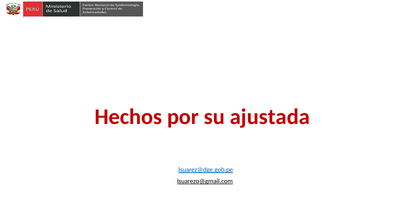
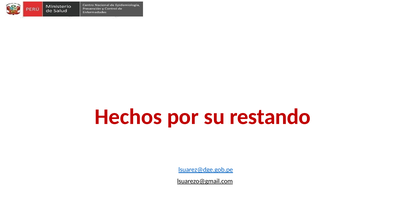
ajustada: ajustada -> restando (270, 117)
